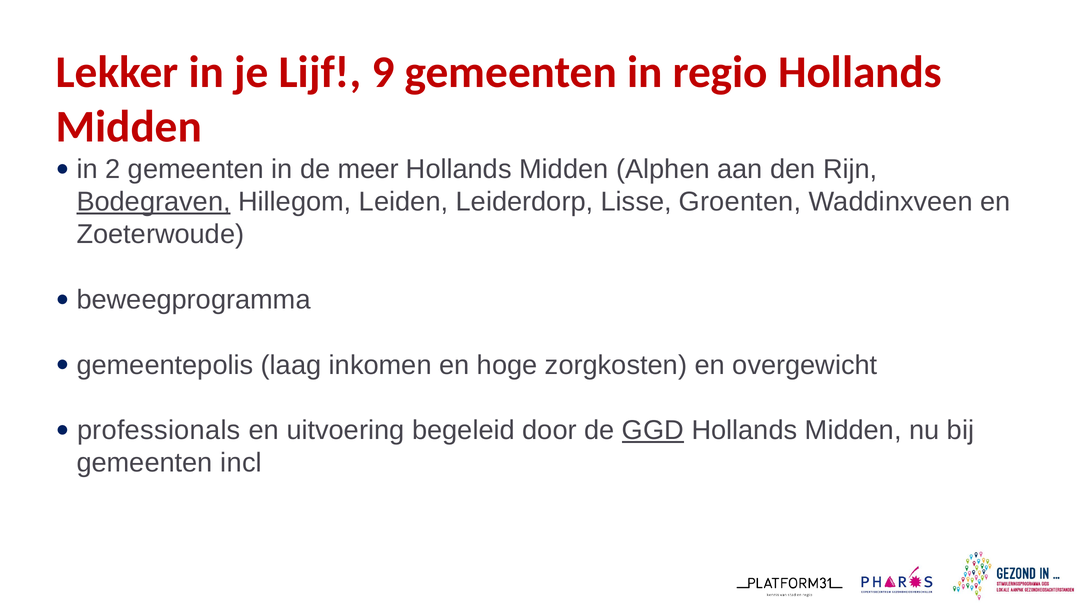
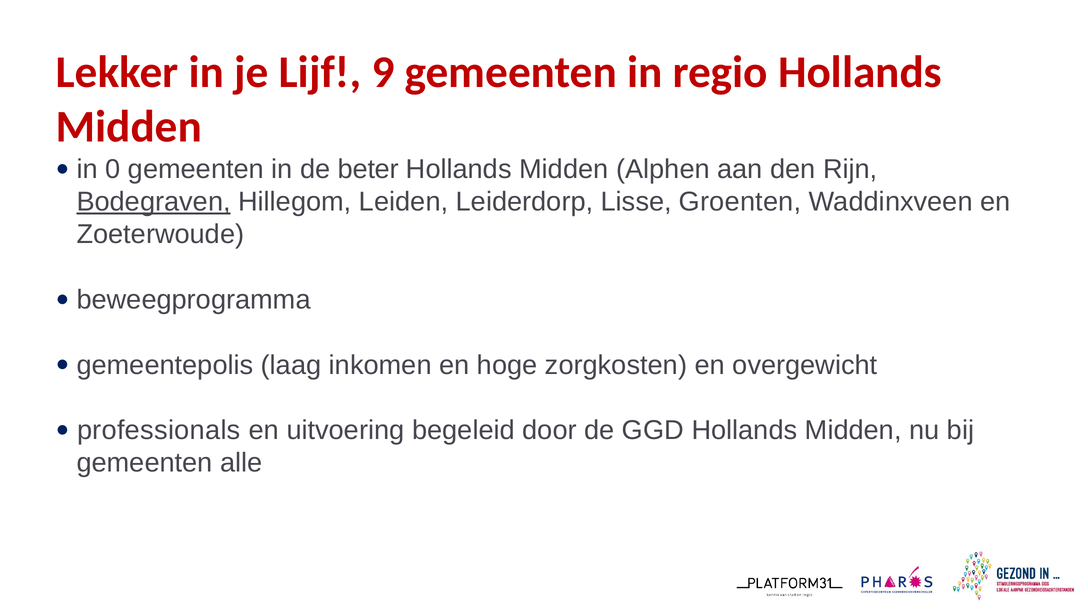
2: 2 -> 0 (113, 169)
meer: meer -> beter (368, 169)
GGD underline: present -> none (653, 430)
incl: incl -> alle (241, 463)
